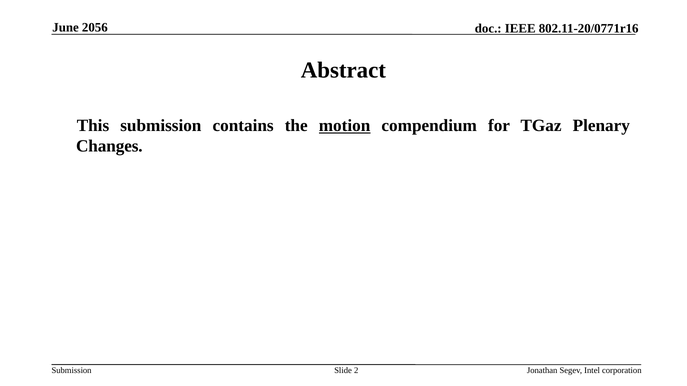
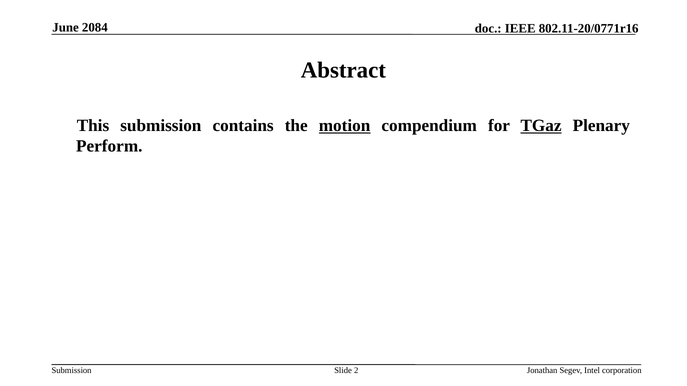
2056: 2056 -> 2084 (95, 27)
TGaz underline: none -> present (541, 126)
Changes: Changes -> Perform (109, 146)
